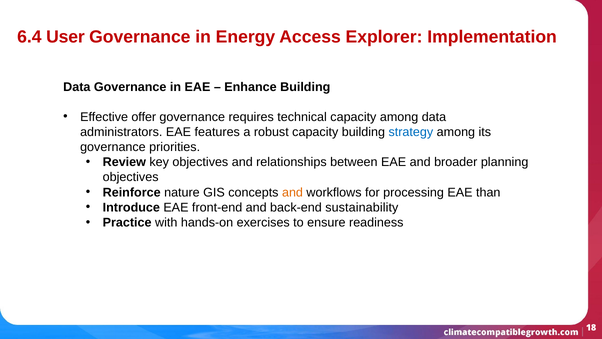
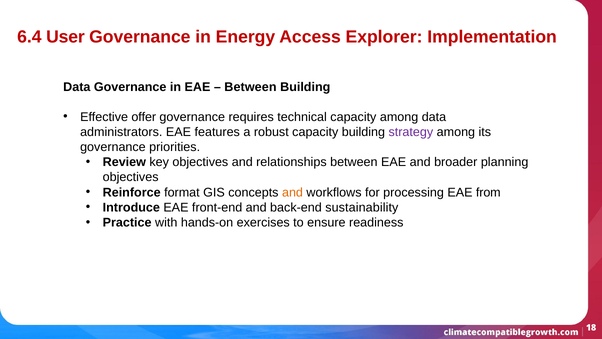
Enhance: Enhance -> Between (250, 87)
strategy colour: blue -> purple (411, 132)
nature: nature -> format (182, 192)
than: than -> from (488, 192)
